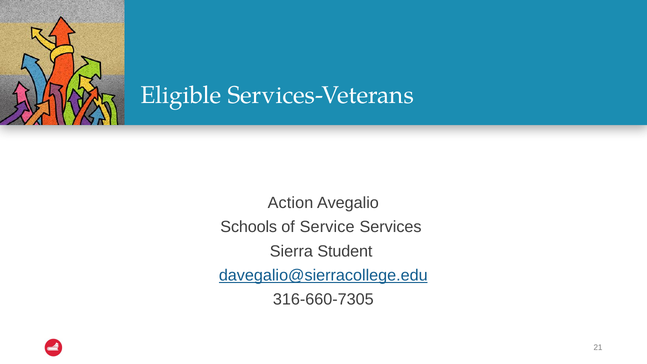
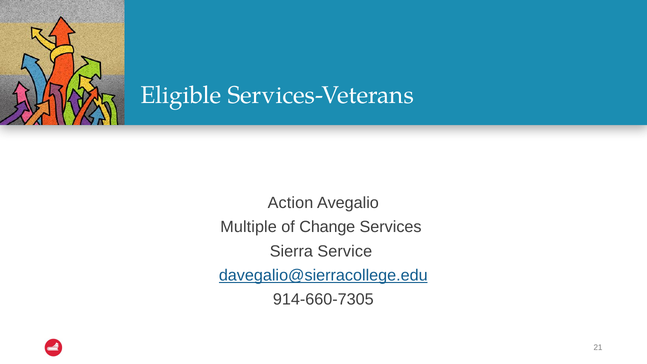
Schools: Schools -> Multiple (249, 227)
Service: Service -> Change (327, 227)
Student: Student -> Service (345, 251)
316-660-7305: 316-660-7305 -> 914-660-7305 (323, 300)
